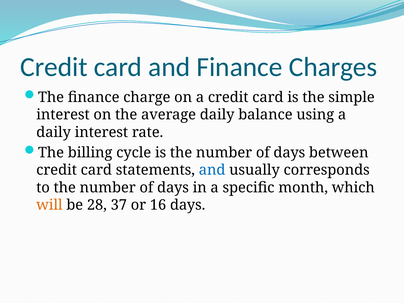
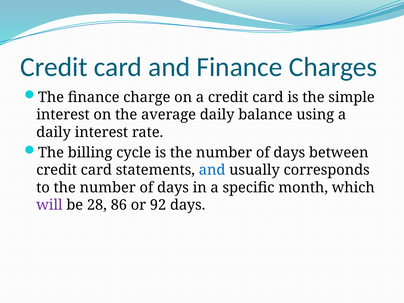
will colour: orange -> purple (49, 205)
37: 37 -> 86 (119, 205)
16: 16 -> 92 (158, 205)
